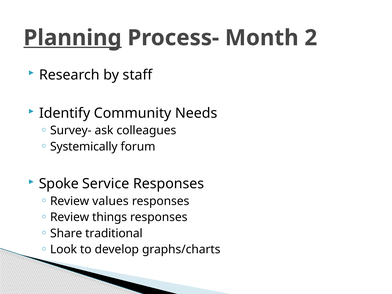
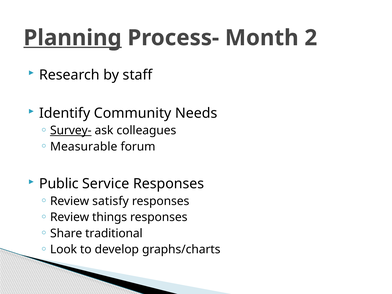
Survey- underline: none -> present (71, 131)
Systemically: Systemically -> Measurable (84, 147)
Spoke: Spoke -> Public (59, 184)
values: values -> satisfy (110, 201)
